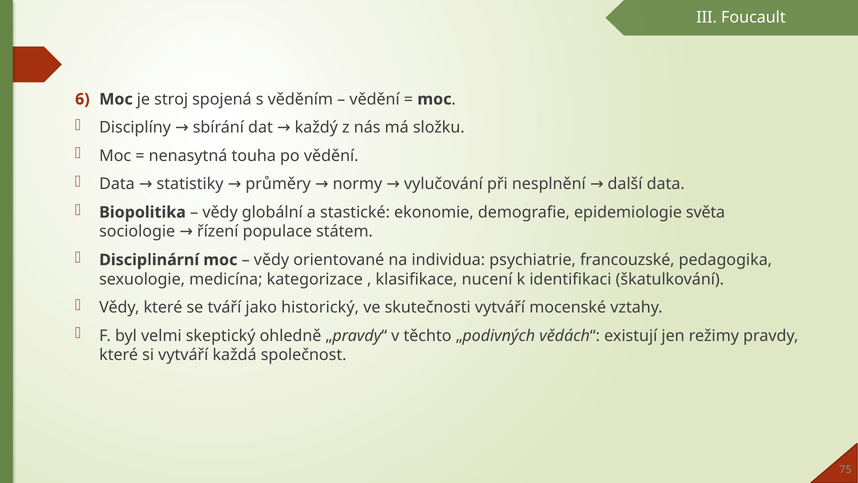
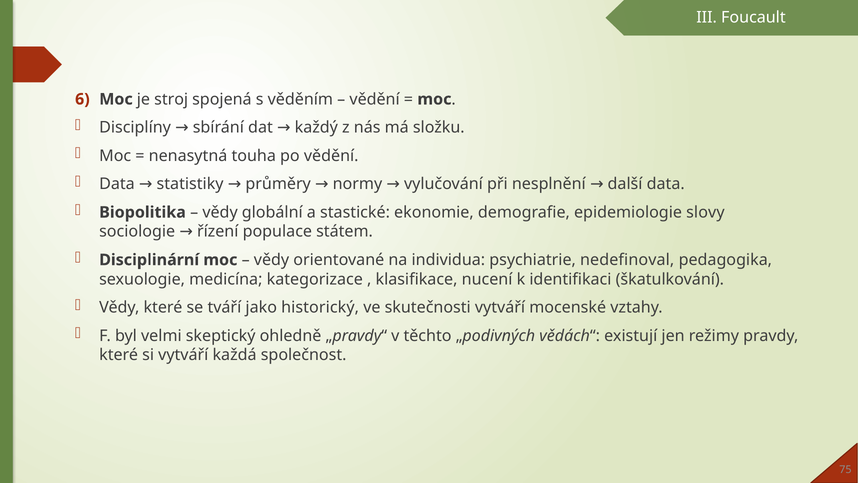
světa: světa -> slovy (705, 212)
francouzské: francouzské -> nedefinoval (627, 260)
